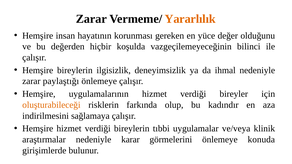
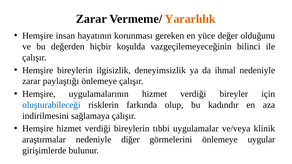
oluşturabileceği colour: orange -> blue (51, 105)
karar: karar -> diğer (130, 140)
konuda: konuda -> uygular (261, 140)
